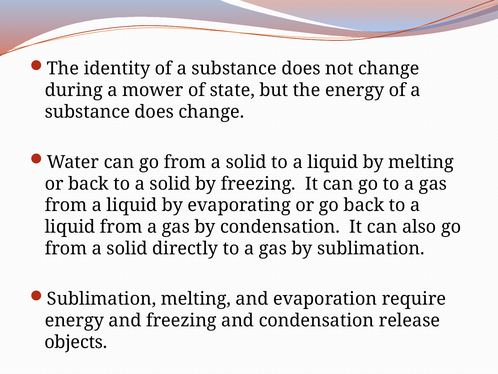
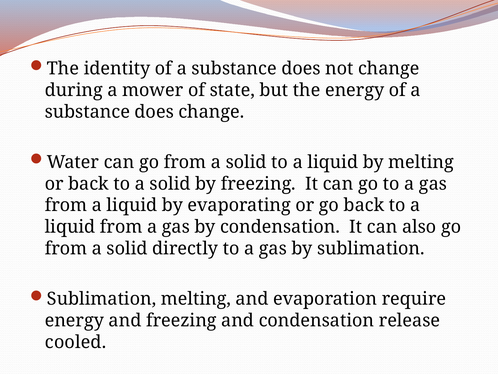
objects: objects -> cooled (76, 342)
